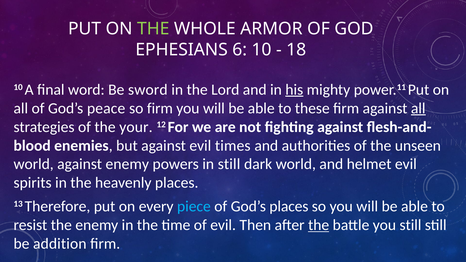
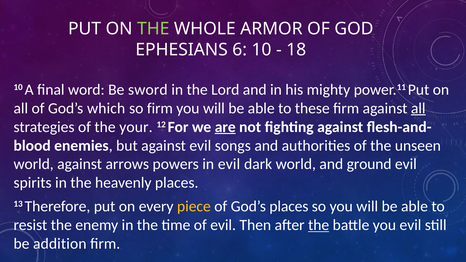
his underline: present -> none (294, 90)
peace: peace -> which (106, 108)
are underline: none -> present (225, 127)
times: times -> songs (233, 146)
against enemy: enemy -> arrows (127, 164)
in still: still -> evil (229, 164)
helmet: helmet -> ground (369, 164)
piece colour: light blue -> yellow (194, 206)
you still: still -> evil (410, 225)
